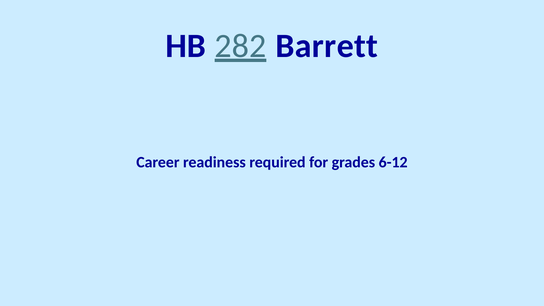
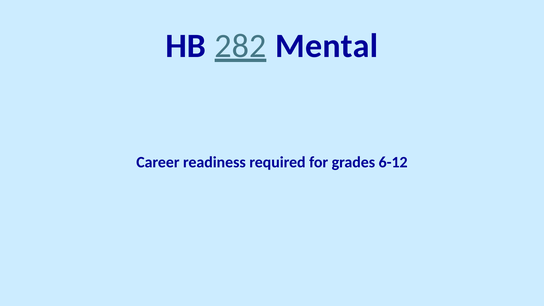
Barrett: Barrett -> Mental (327, 46)
